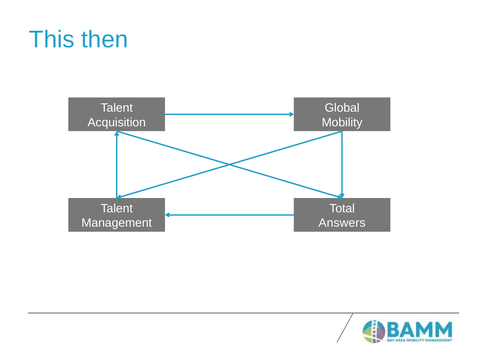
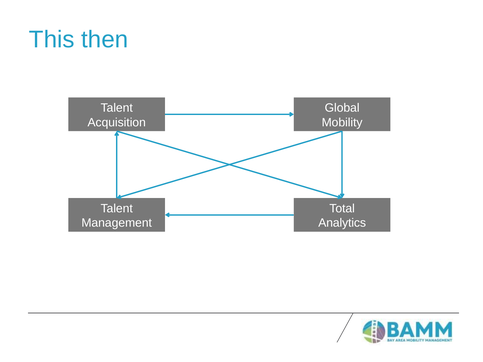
Answers: Answers -> Analytics (342, 223)
